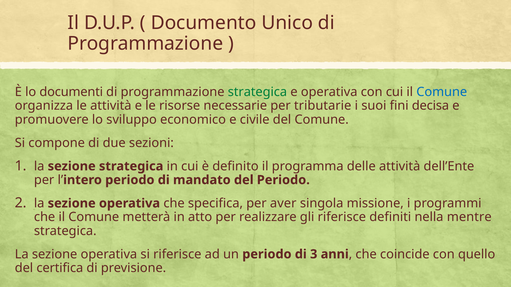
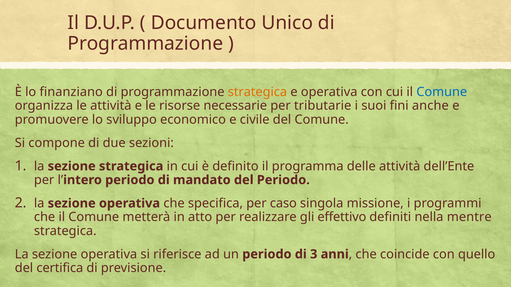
documenti: documenti -> finanziano (71, 92)
strategica colour: green -> orange (257, 92)
decisa: decisa -> anche (430, 106)
aver: aver -> caso (283, 204)
gli riferisce: riferisce -> effettivo (342, 217)
